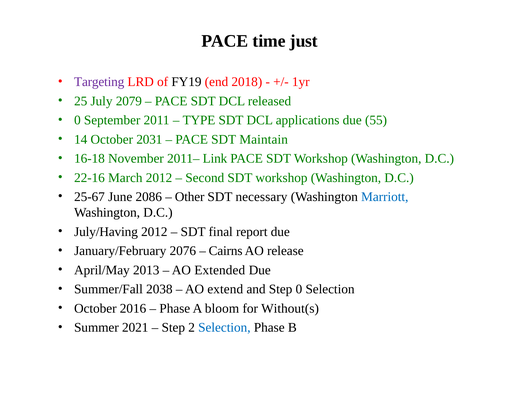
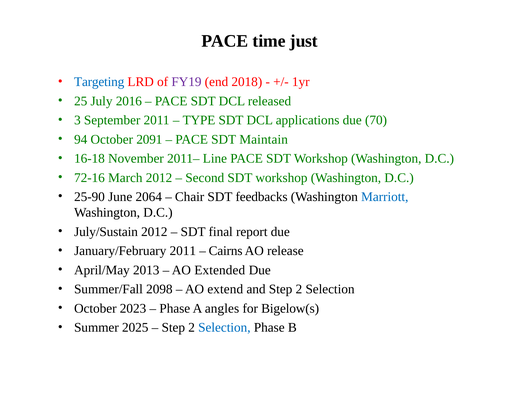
Targeting colour: purple -> blue (99, 82)
FY19 colour: black -> purple (186, 82)
2079: 2079 -> 2016 (129, 101)
0: 0 -> 3 (77, 120)
55: 55 -> 70 (376, 120)
14: 14 -> 94 (81, 139)
2031: 2031 -> 2091 (149, 139)
Link: Link -> Line (215, 159)
22-16: 22-16 -> 72-16 (89, 178)
25-67: 25-67 -> 25-90 (89, 197)
2086: 2086 -> 2064 (149, 197)
Other: Other -> Chair (190, 197)
necessary: necessary -> feedbacks (262, 197)
July/Having: July/Having -> July/Sustain (106, 232)
January/February 2076: 2076 -> 2011 (183, 251)
2038: 2038 -> 2098 (159, 289)
and Step 0: 0 -> 2 (299, 289)
2016: 2016 -> 2023 (133, 308)
bloom: bloom -> angles (222, 308)
Without(s: Without(s -> Bigelow(s (290, 308)
2021: 2021 -> 2025 (135, 328)
